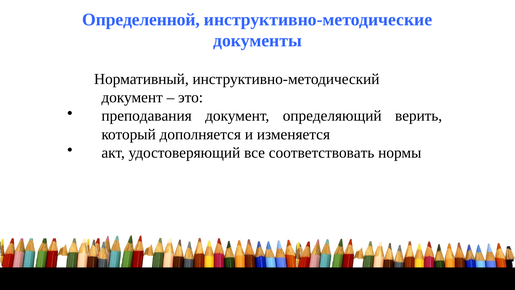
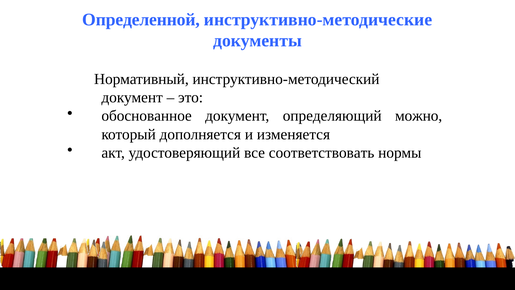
преподавания: преподавания -> обоснованное (147, 116)
верить: верить -> можно (419, 116)
